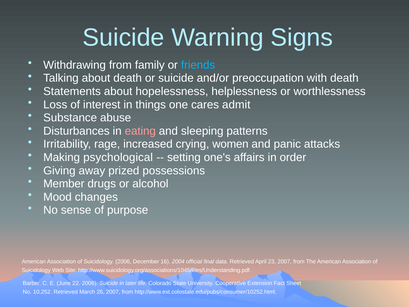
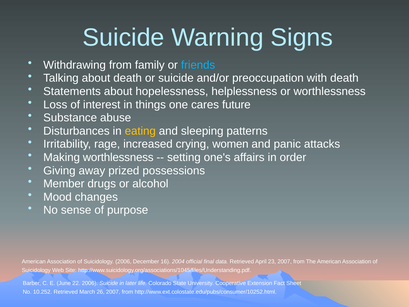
admit: admit -> future (236, 105)
eating colour: pink -> yellow (140, 131)
Making psychological: psychological -> worthlessness (118, 157)
